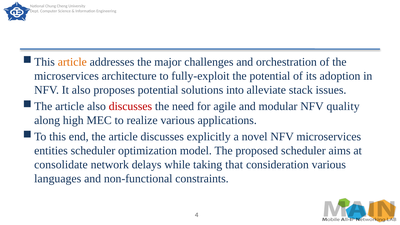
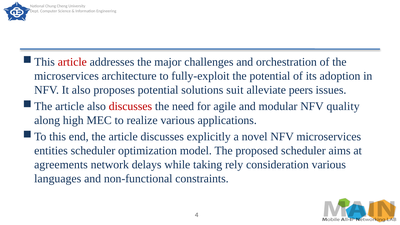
article colour: orange -> red (72, 62)
into: into -> suit (235, 90)
stack: stack -> peers (301, 90)
consolidate: consolidate -> agreements (61, 165)
that: that -> rely (234, 165)
